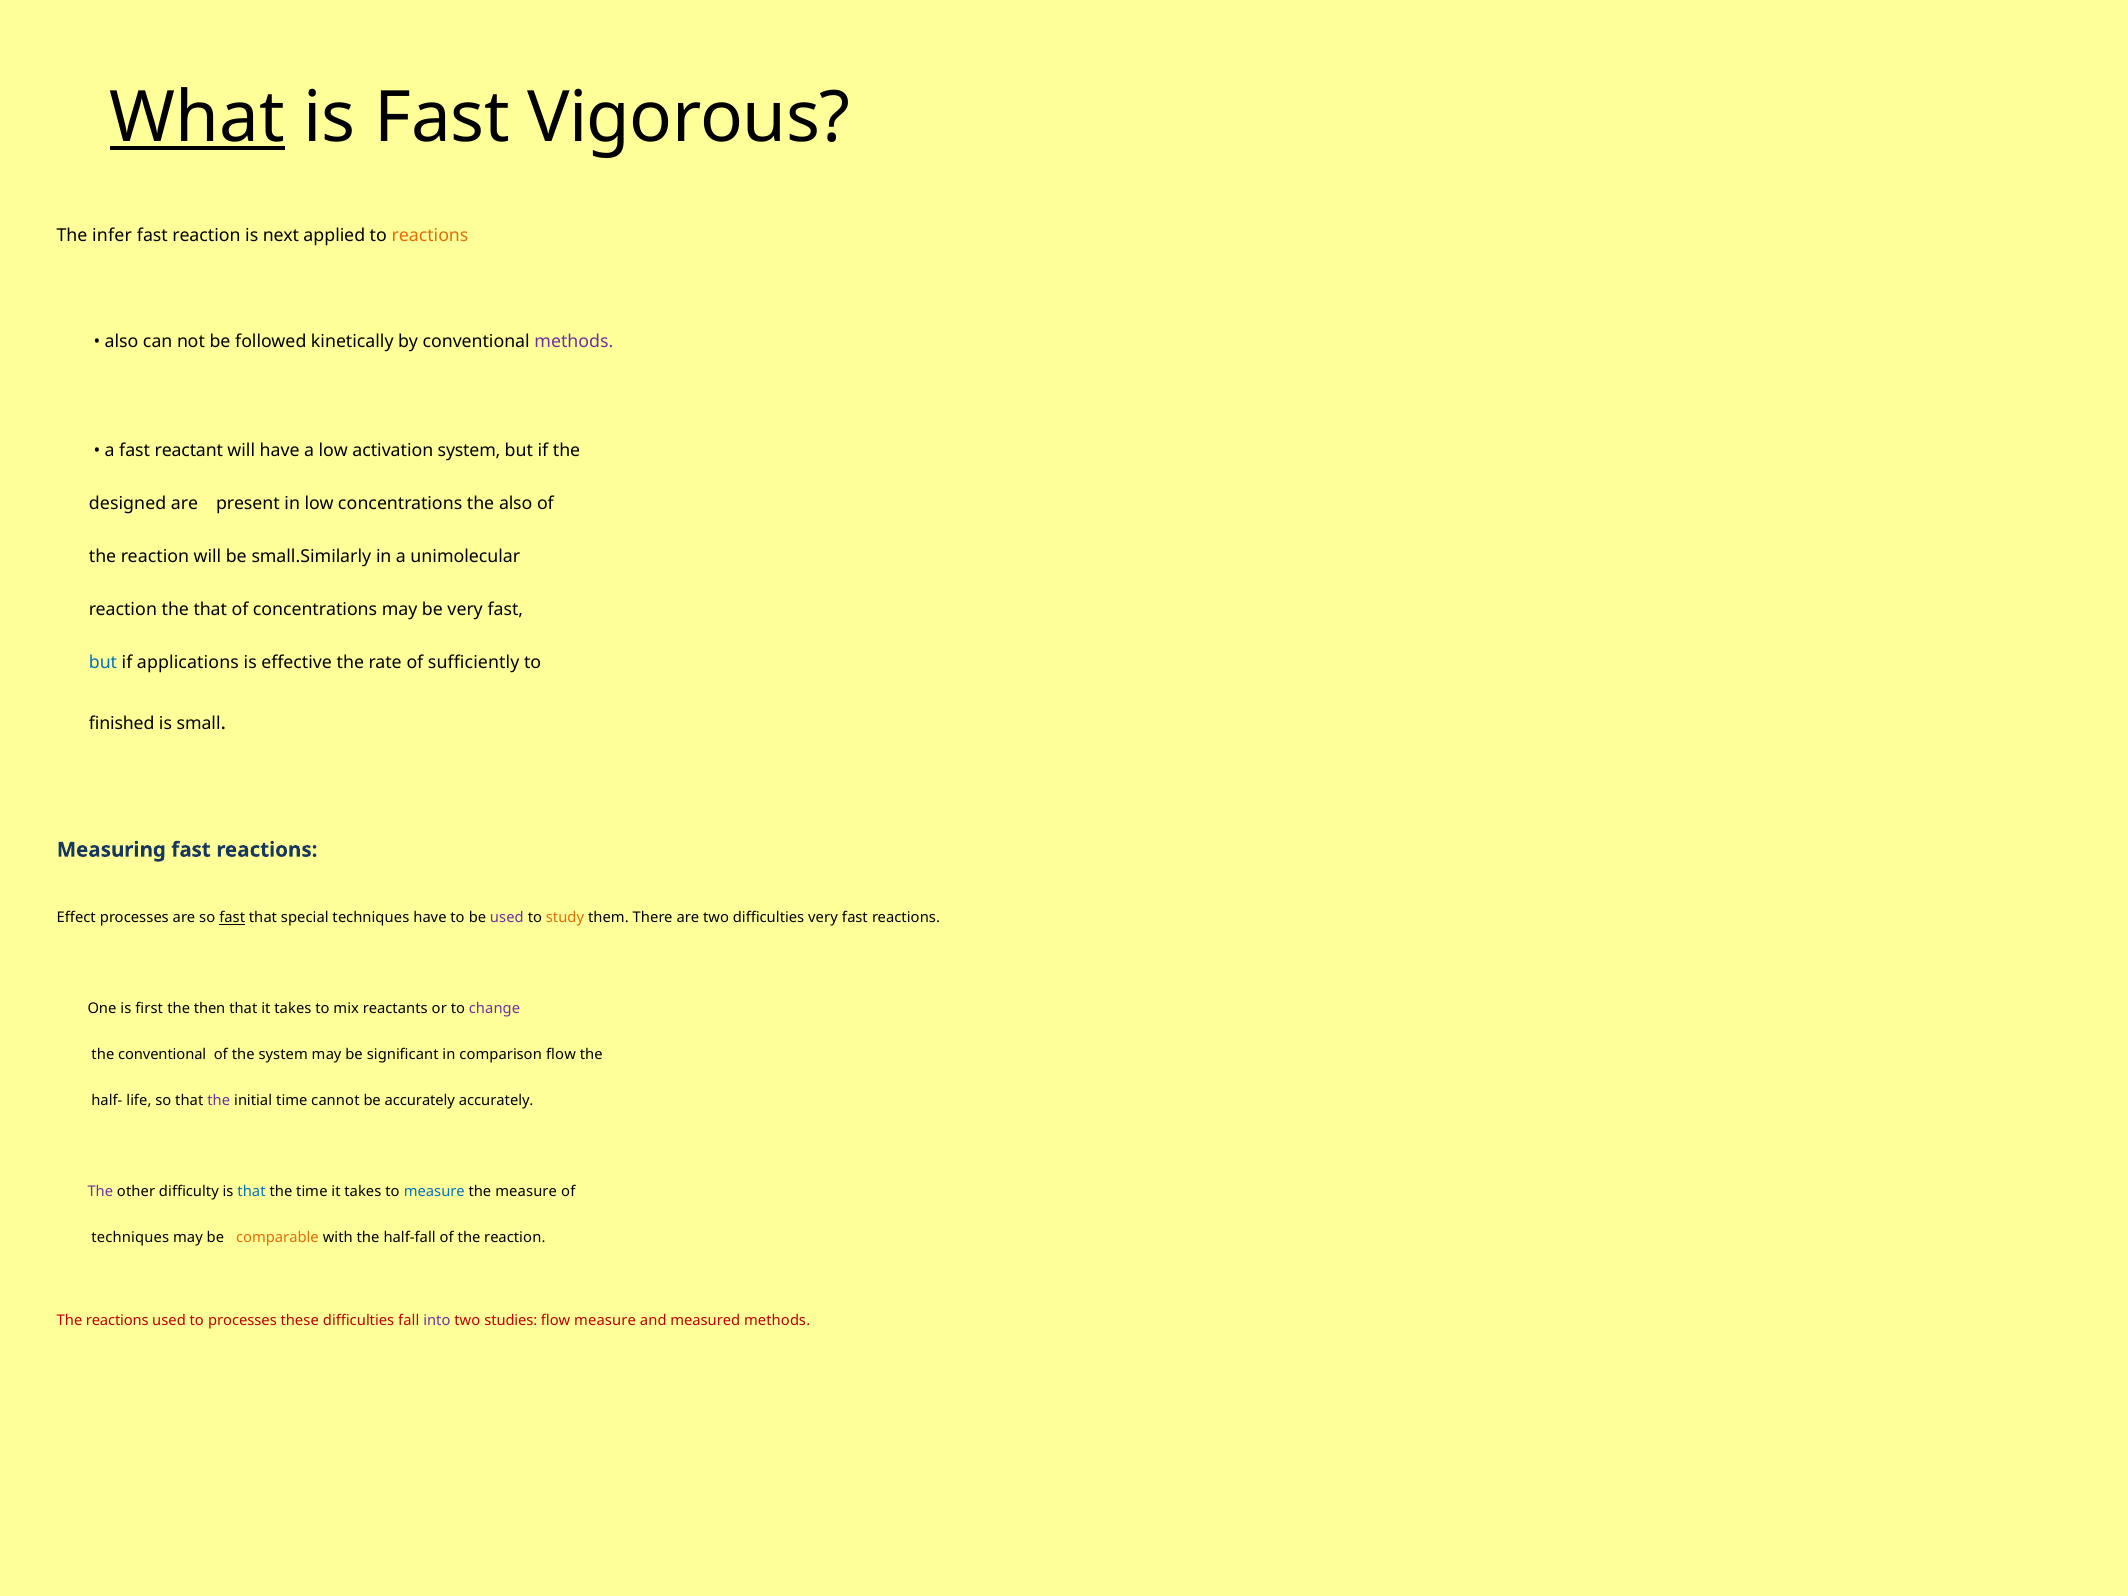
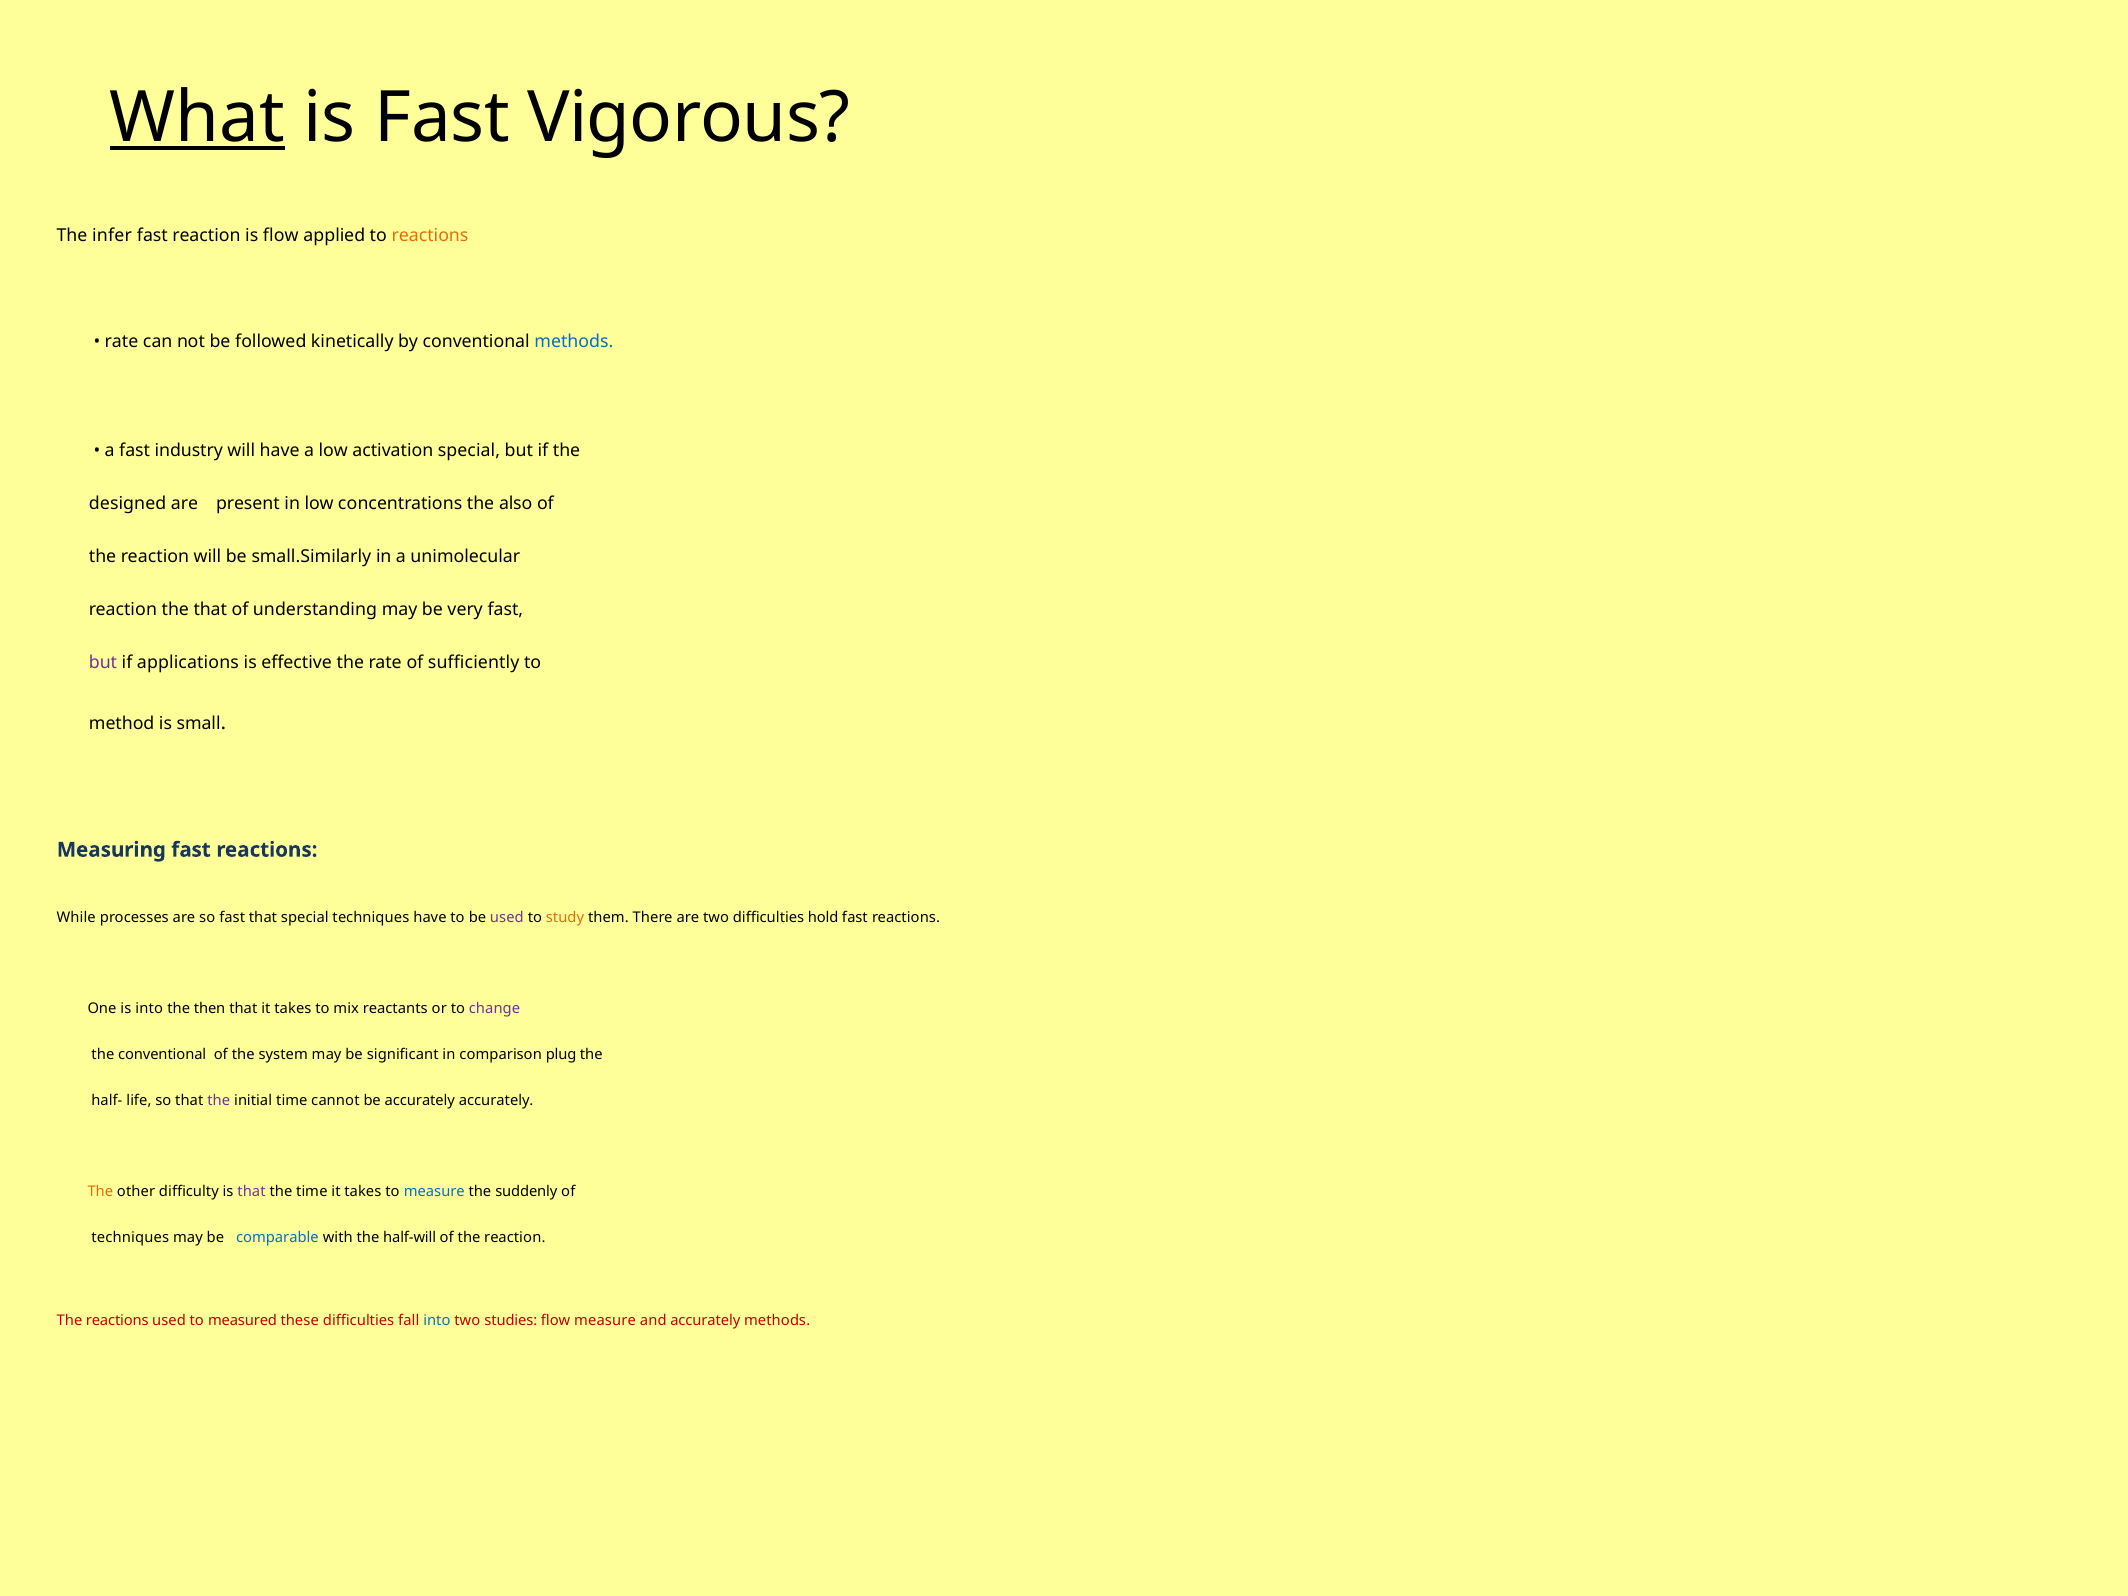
is next: next -> flow (281, 235)
also: also -> rate (122, 342)
methods colour: purple -> blue (574, 342)
reactant: reactant -> industry (189, 450)
activation system: system -> special (469, 450)
of concentrations: concentrations -> understanding (315, 610)
but colour: blue -> purple (103, 663)
finished: finished -> method (122, 723)
Effect: Effect -> While (76, 918)
fast underline: present -> none (232, 918)
difficulties very: very -> hold (823, 918)
is first: first -> into (149, 1009)
comparison flow: flow -> plug (561, 1055)
The colour: purple -> orange (100, 1192)
that colour: blue -> purple (252, 1192)
the measure: measure -> suddenly (526, 1192)
comparable colour: orange -> blue (277, 1237)
half-fall: half-fall -> half-will (410, 1237)
to processes: processes -> measured (243, 1320)
into colour: purple -> blue (437, 1320)
and measured: measured -> accurately (705, 1320)
